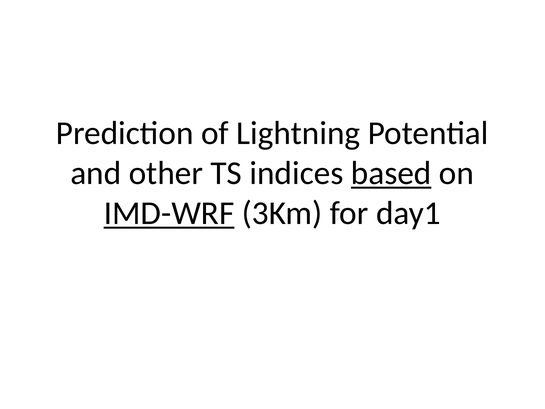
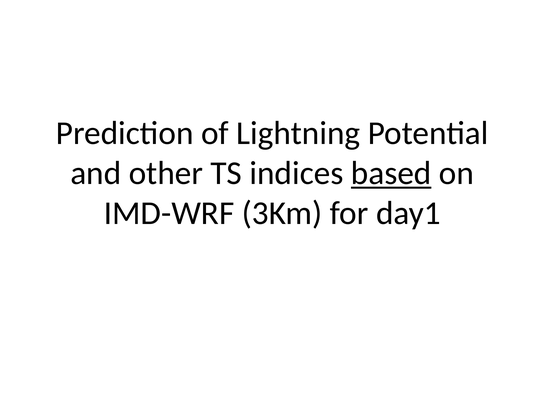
IMD-WRF underline: present -> none (169, 213)
